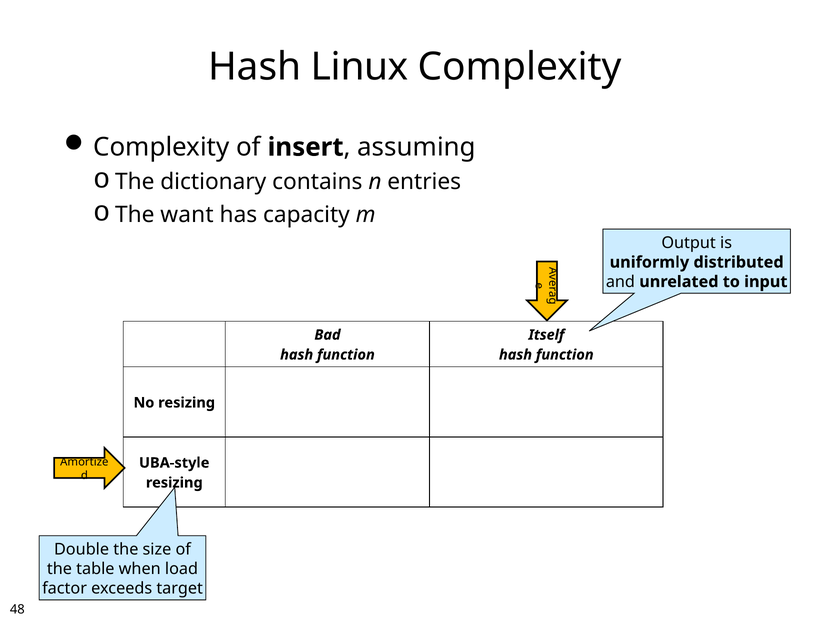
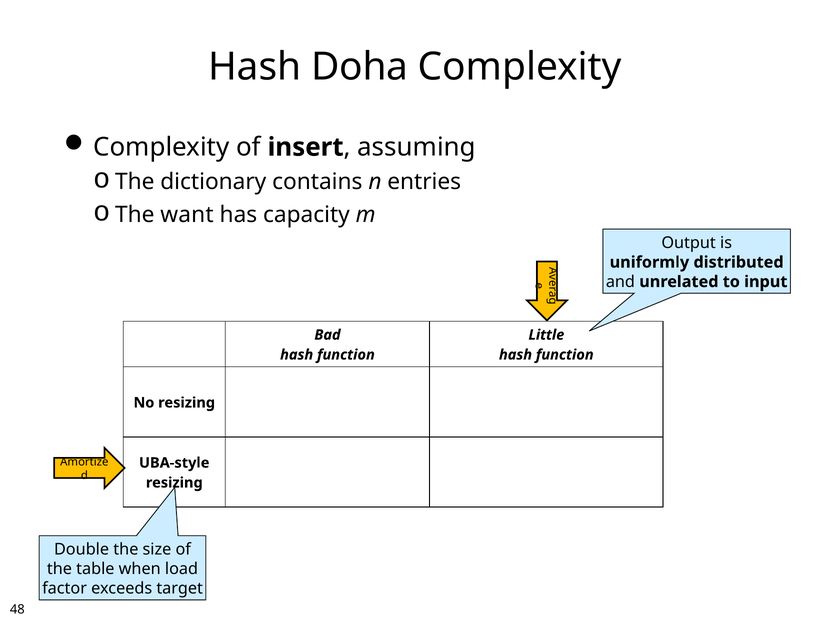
Linux: Linux -> Doha (360, 67)
Itself: Itself -> Little (546, 335)
